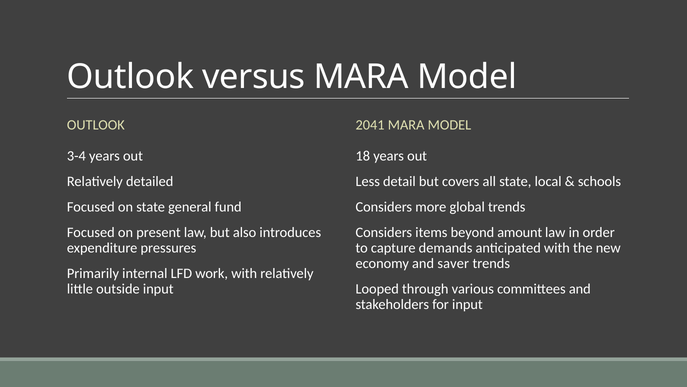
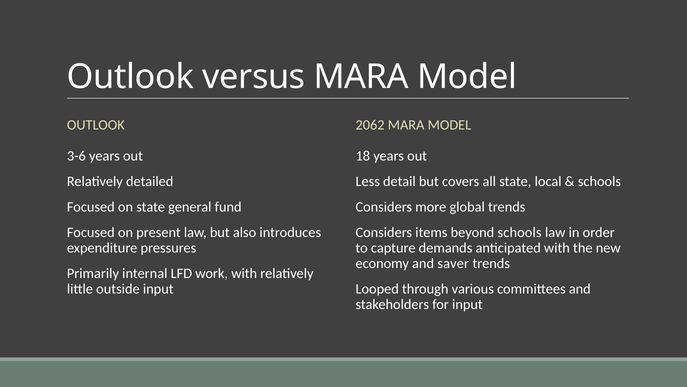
2041: 2041 -> 2062 (370, 125)
3-4: 3-4 -> 3-6 (76, 156)
beyond amount: amount -> schools (520, 232)
